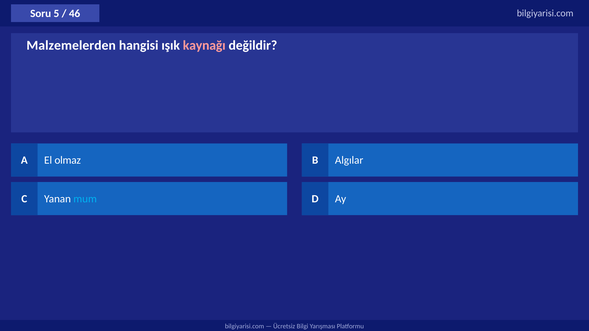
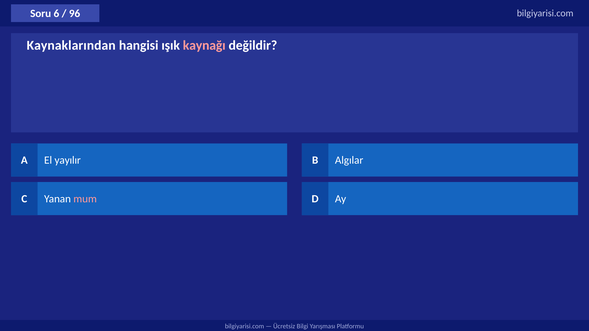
5: 5 -> 6 (56, 13)
46: 46 -> 96 (75, 13)
Malzemelerden: Malzemelerden -> Kaynaklarından (71, 45)
olmaz: olmaz -> yayılır (68, 160)
mum colour: light blue -> pink (85, 199)
